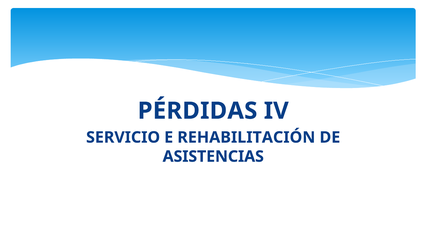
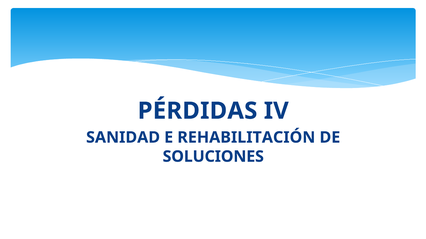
SERVICIO: SERVICIO -> SANIDAD (123, 138)
ASISTENCIAS: ASISTENCIAS -> SOLUCIONES (213, 157)
